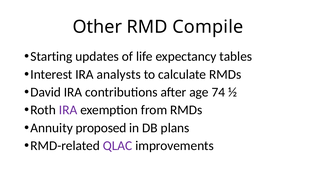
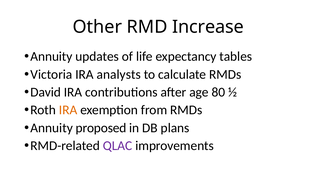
Compile: Compile -> Increase (208, 27)
Starting: Starting -> Annuity (51, 56)
Interest: Interest -> Victoria (51, 74)
74: 74 -> 80 (218, 92)
IRA colour: purple -> orange (68, 110)
